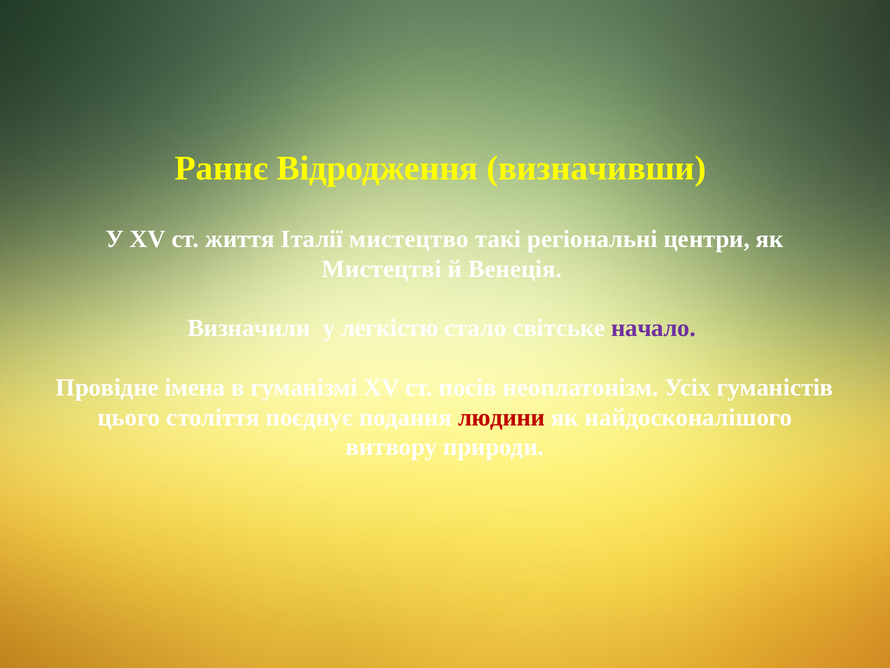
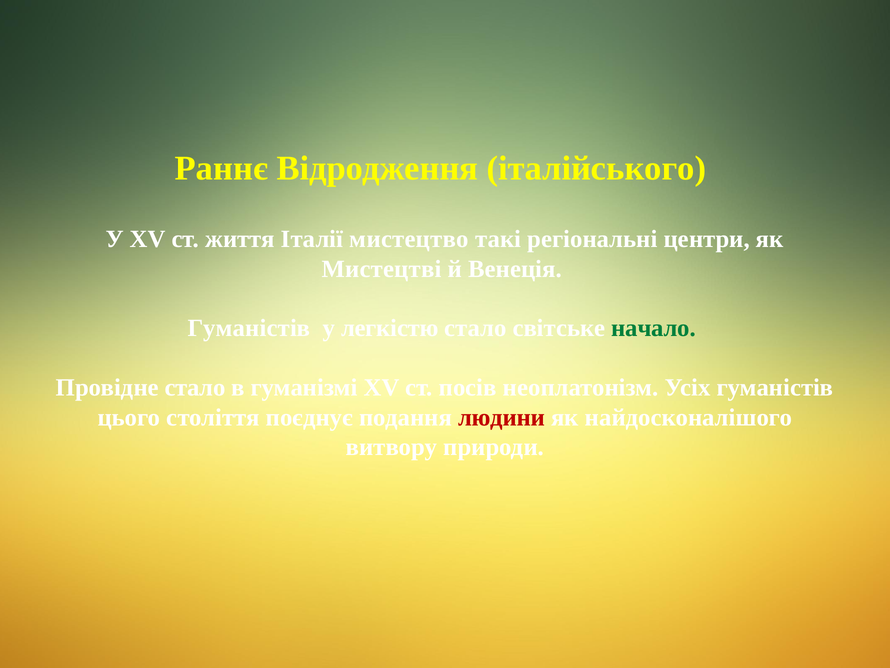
визначивши: визначивши -> італійського (597, 168)
Визначили: Визначили -> Гуманістів (249, 328)
начало colour: purple -> green (654, 328)
Провідне імена: імена -> стало (195, 387)
